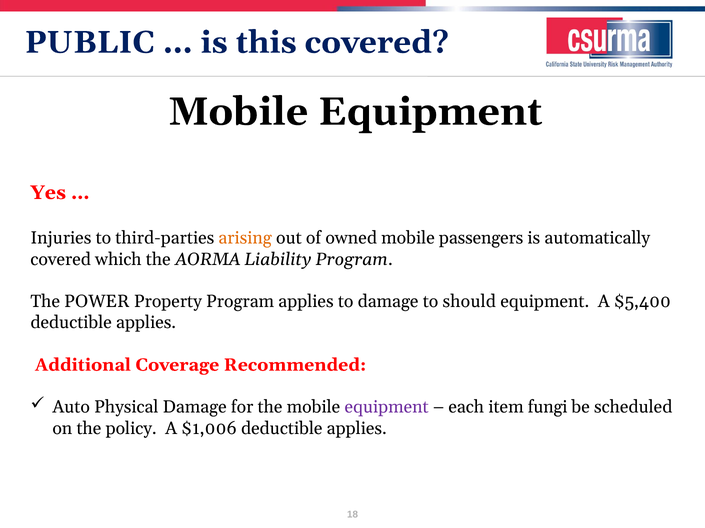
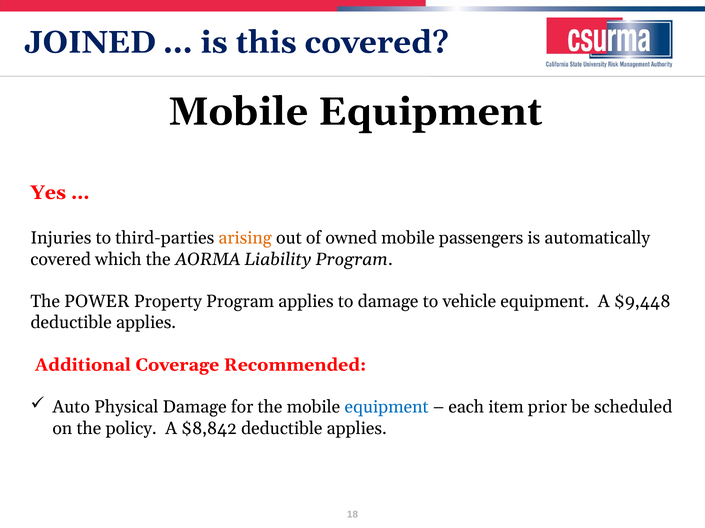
PUBLIC: PUBLIC -> JOINED (90, 42)
should: should -> vehicle (469, 302)
$5,400: $5,400 -> $9,448 (642, 302)
equipment colour: purple -> blue (387, 408)
fungi: fungi -> prior (547, 408)
$1,006: $1,006 -> $8,842 (209, 429)
